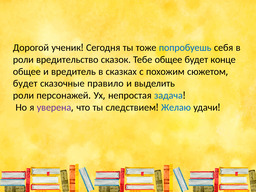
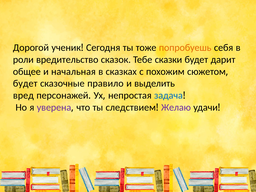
попробуешь colour: blue -> orange (185, 48)
Тебе общее: общее -> сказки (168, 60)
конце: конце -> дарит (223, 60)
вредитель: вредитель -> начальная (73, 72)
роли: роли -> вред (23, 95)
Желаю colour: blue -> purple (176, 107)
